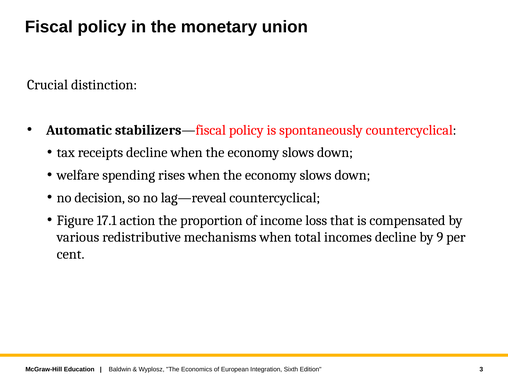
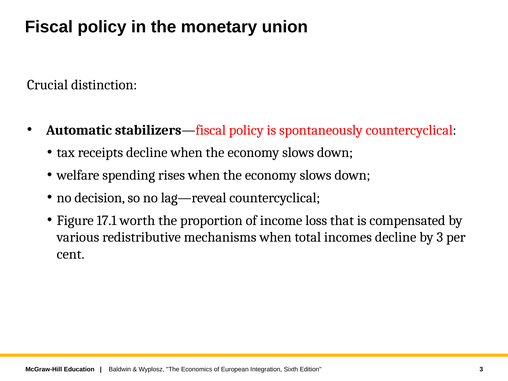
action: action -> worth (137, 220)
by 9: 9 -> 3 (440, 237)
